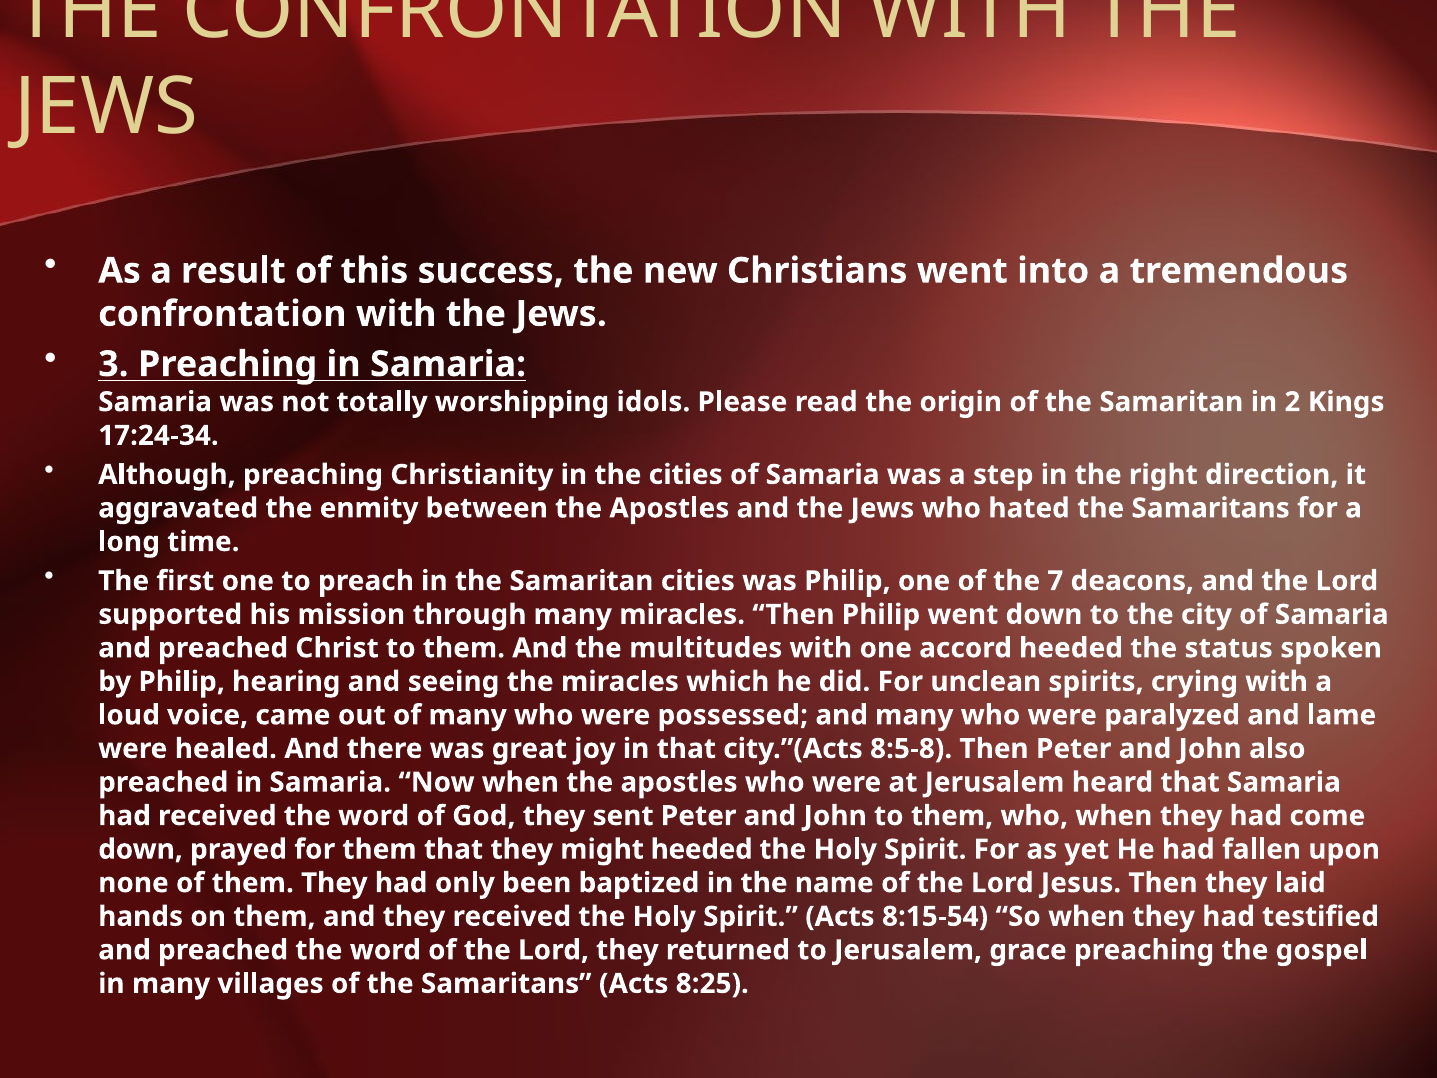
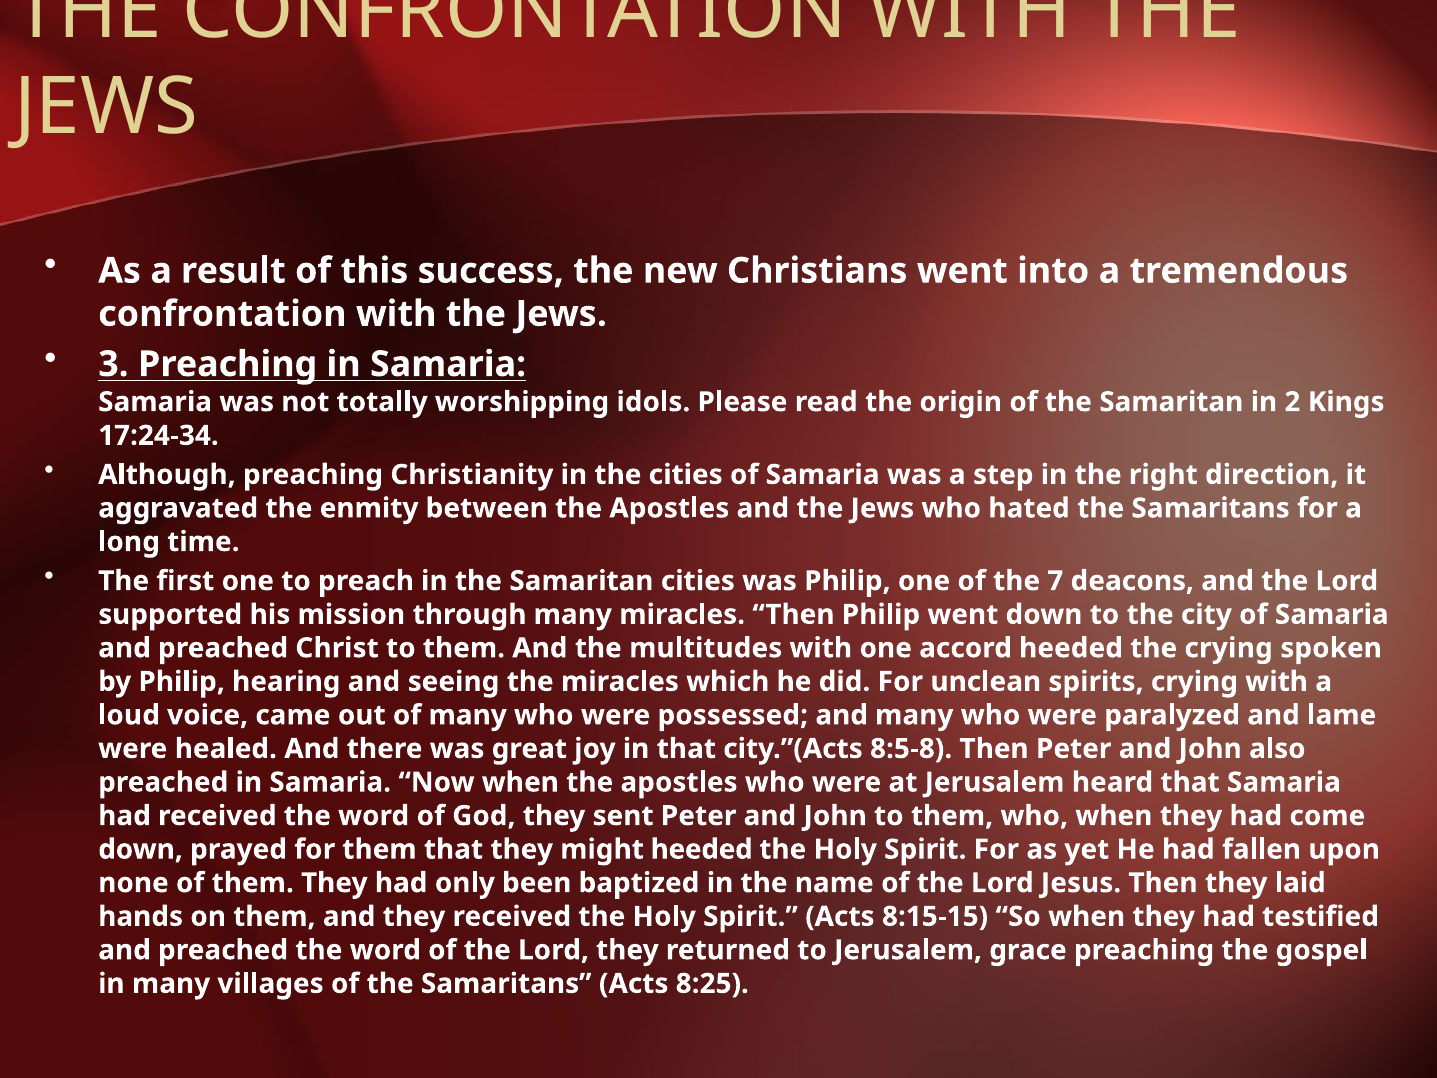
the status: status -> crying (1229, 648)
8:15-54: 8:15-54 -> 8:15-15 (935, 916)
